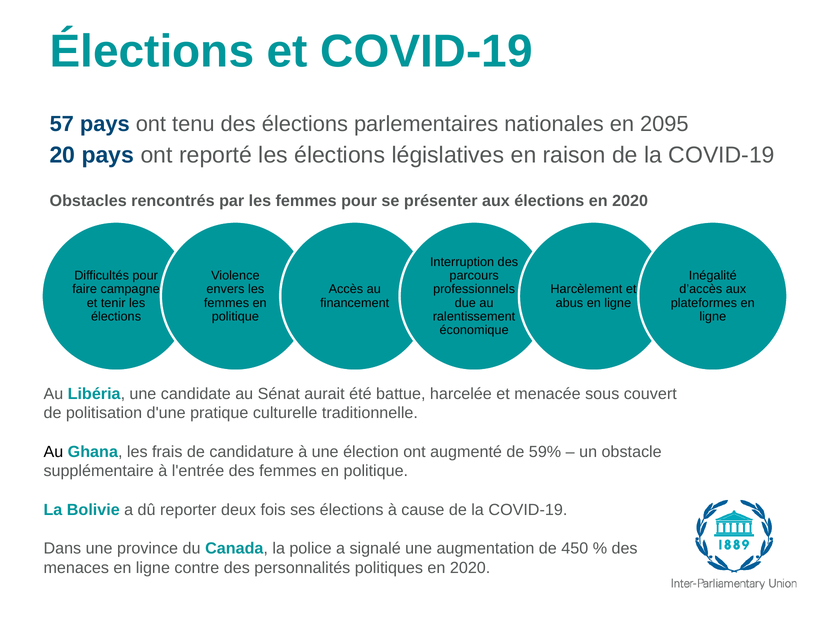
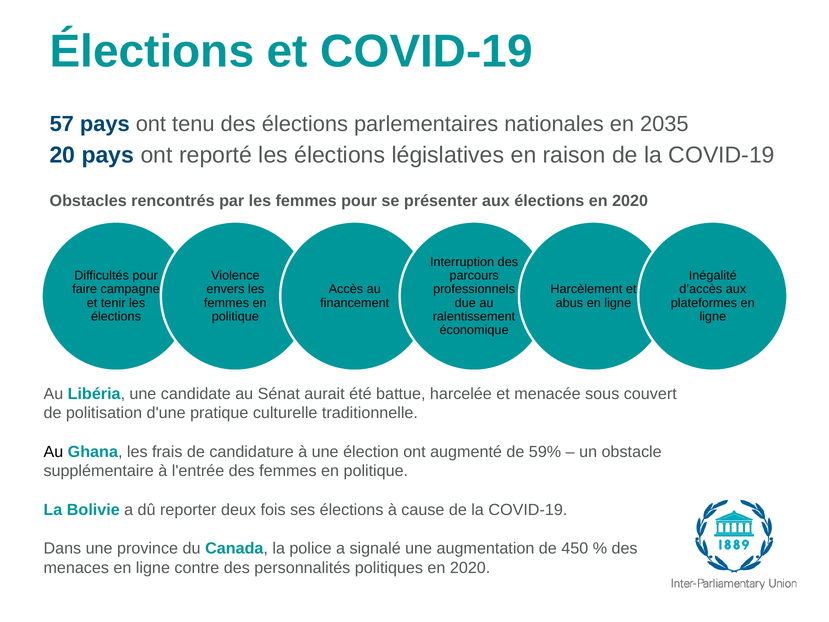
2095: 2095 -> 2035 (664, 124)
